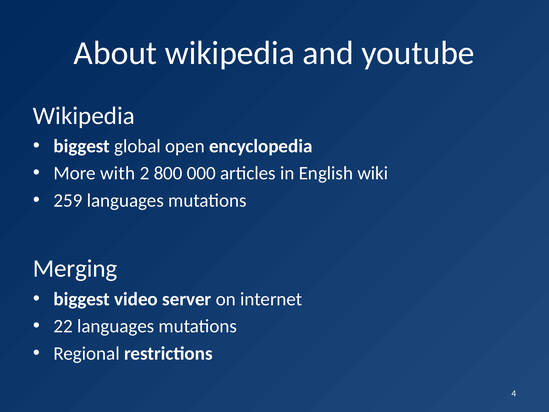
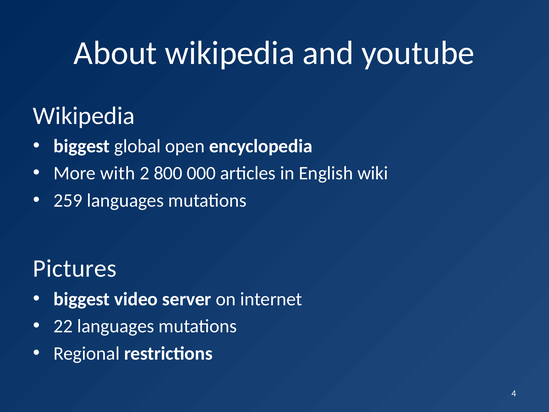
Merging: Merging -> Pictures (75, 268)
